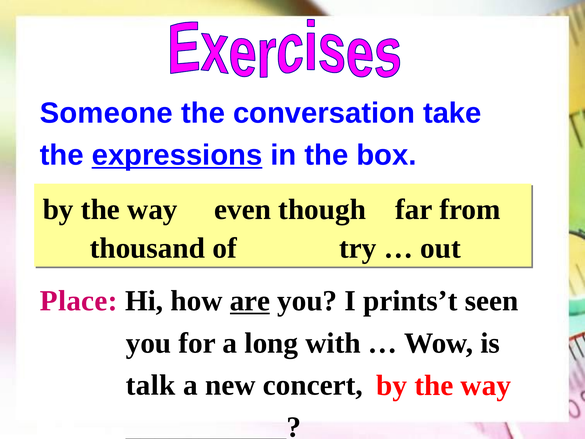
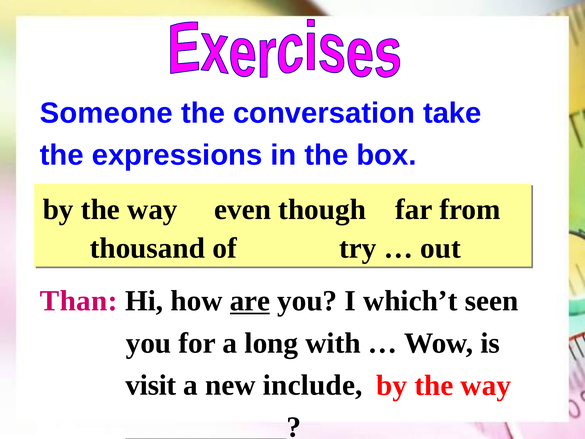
expressions underline: present -> none (177, 155)
Place: Place -> Than (79, 301)
prints’t: prints’t -> which’t (410, 301)
talk: talk -> visit (151, 385)
concert: concert -> include (313, 385)
